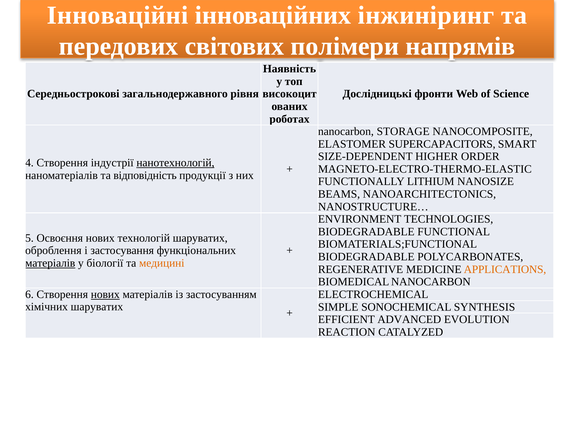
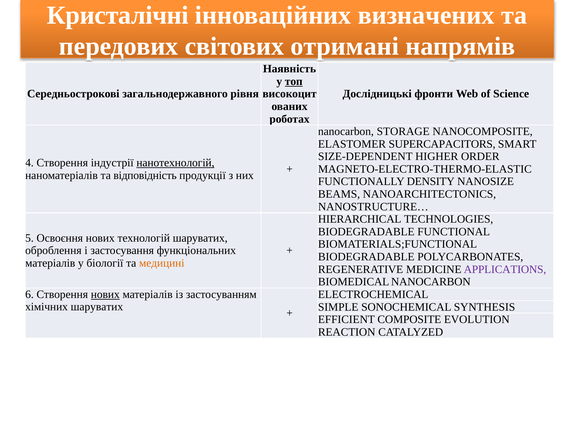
Інноваційні: Інноваційні -> Кристалічні (118, 15)
інжиніринг: інжиніринг -> визначених (426, 15)
полімери: полімери -> отримані (345, 46)
топ underline: none -> present (294, 81)
LITHIUM: LITHIUM -> DENSITY (431, 182)
ENVIRONMENT: ENVIRONMENT -> HIERARCHICAL (360, 219)
матеріалів underline: present -> none (50, 263)
APPLICATIONS colour: orange -> purple (505, 269)
ADVANCED: ADVANCED -> COMPOSITE (409, 320)
